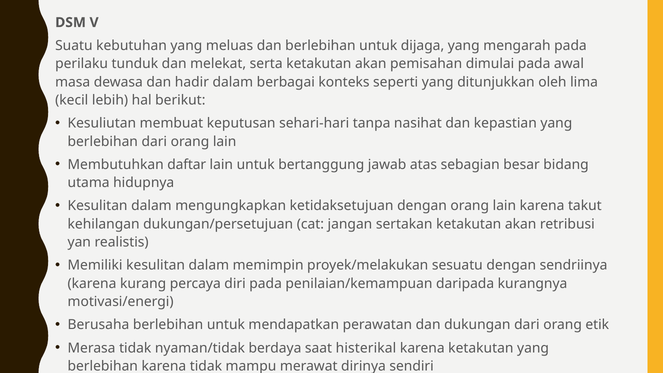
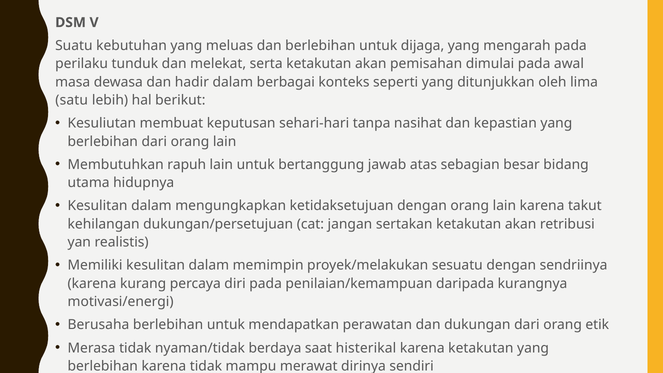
kecil: kecil -> satu (72, 100)
daftar: daftar -> rapuh (187, 165)
